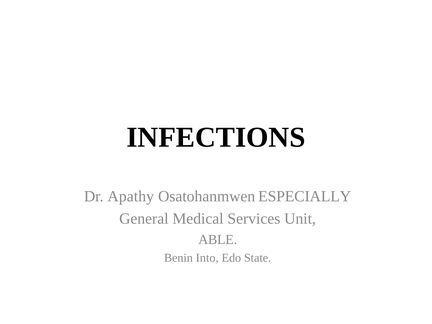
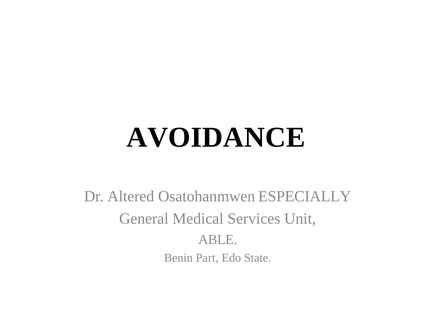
INFECTIONS: INFECTIONS -> AVOIDANCE (216, 137)
Apathy: Apathy -> Altered (131, 196)
Into: Into -> Part (207, 258)
